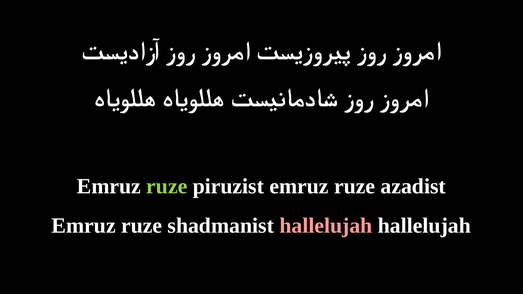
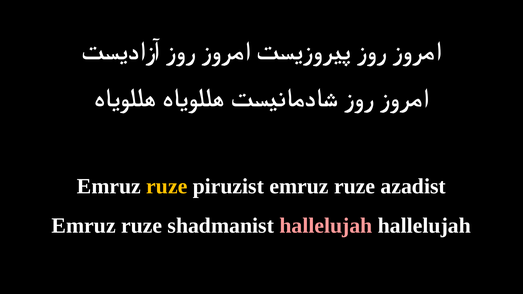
ruze colour: light green -> yellow (167, 187)
